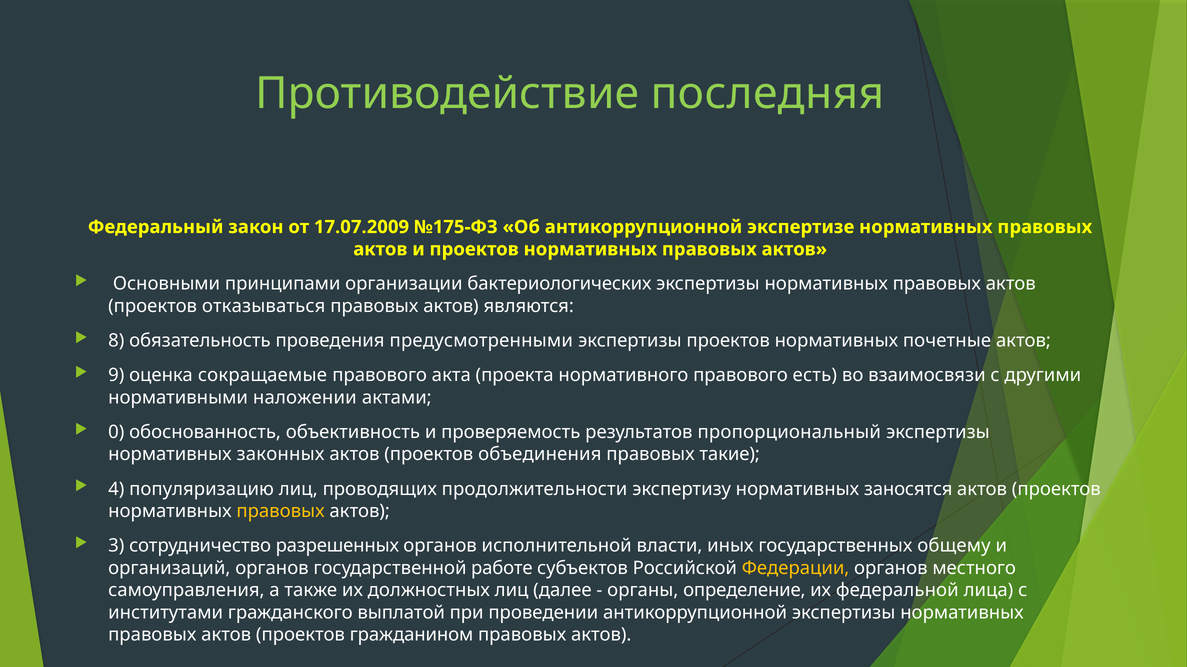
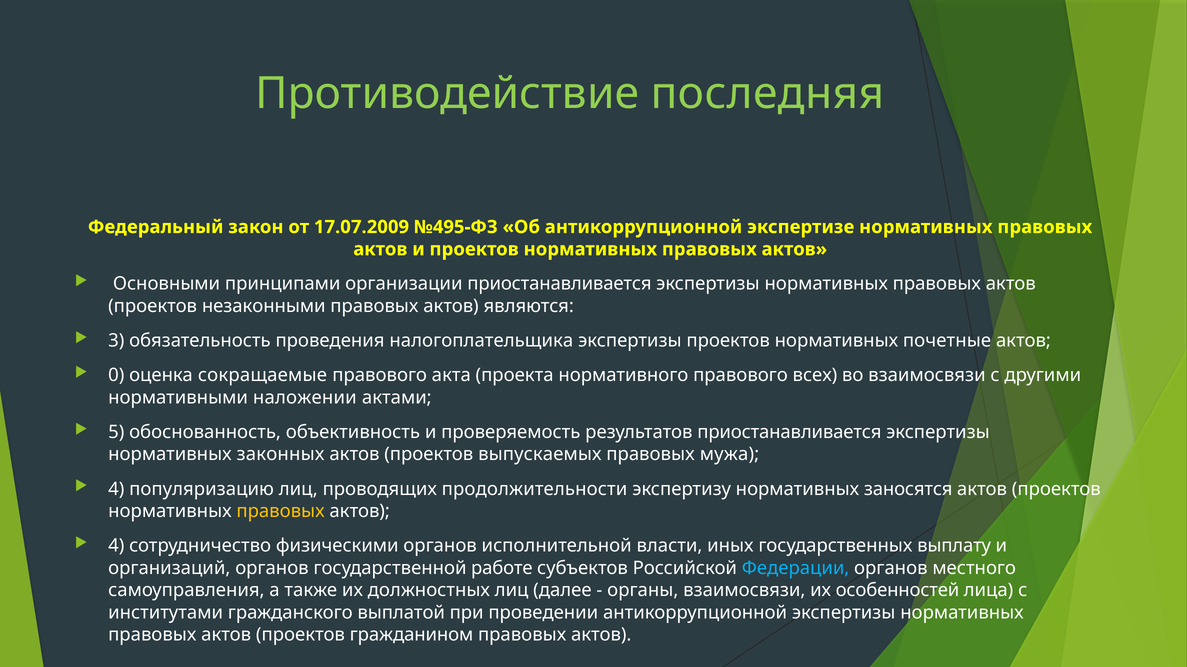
№175-ФЗ: №175-ФЗ -> №495-ФЗ (456, 227)
организации бактериологических: бактериологических -> приостанавливается (559, 284)
отказываться: отказываться -> незаконными (264, 306)
8: 8 -> 3 (116, 341)
предусмотренными: предусмотренными -> налогоплательщика (481, 341)
9: 9 -> 0 (116, 376)
есть: есть -> всех (815, 376)
0: 0 -> 5 (116, 433)
результатов пропорциональный: пропорциональный -> приостанавливается (789, 433)
объединения: объединения -> выпускаемых (540, 455)
такие: такие -> мужа (730, 455)
3: 3 -> 4 (116, 546)
разрешенных: разрешенных -> физическими (337, 546)
общему: общему -> выплату (954, 546)
Федерации colour: yellow -> light blue (796, 569)
органы определение: определение -> взаимосвязи (744, 591)
федеральной: федеральной -> особенностей (897, 591)
